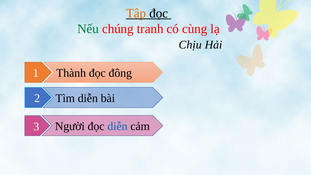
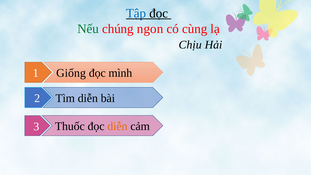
Tập colour: orange -> blue (136, 13)
tranh: tranh -> ngon (150, 29)
Thành: Thành -> Giống (71, 73)
đông: đông -> mình (120, 73)
Người: Người -> Thuốc (70, 126)
diễn colour: blue -> orange (117, 126)
